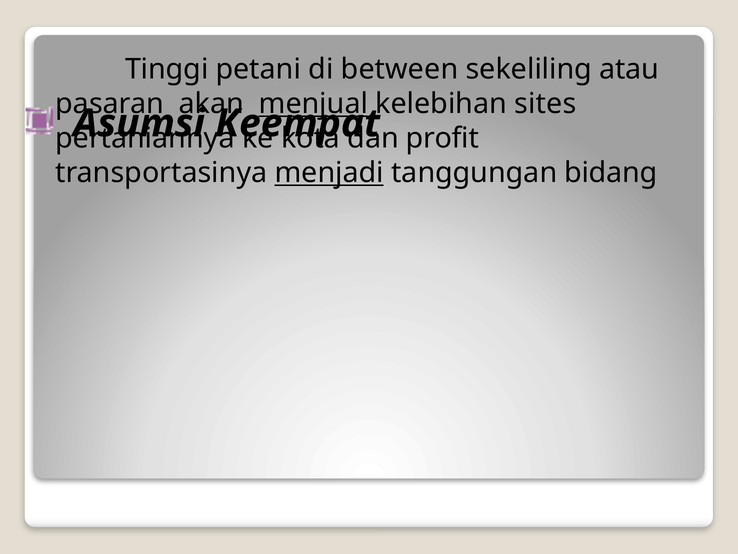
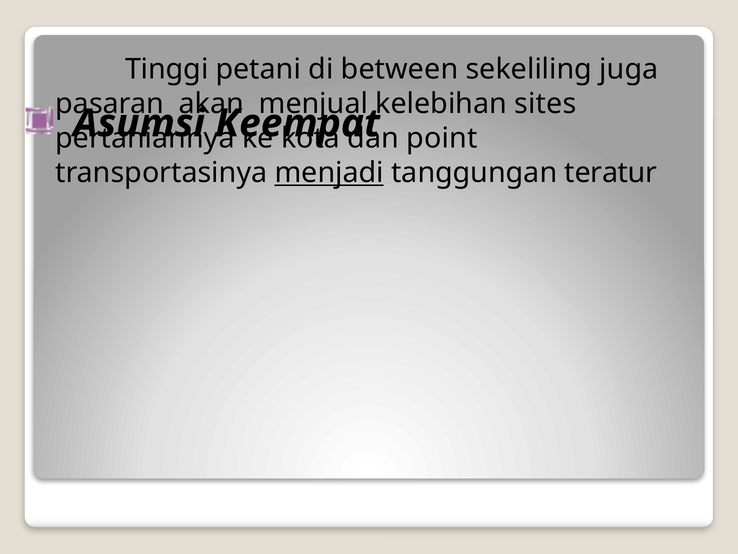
atau: atau -> juga (629, 69)
menjual underline: present -> none (313, 104)
profit: profit -> point (442, 138)
bidang: bidang -> teratur (611, 173)
